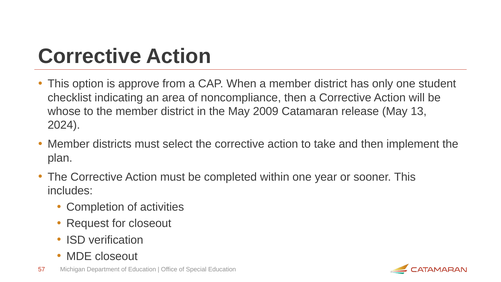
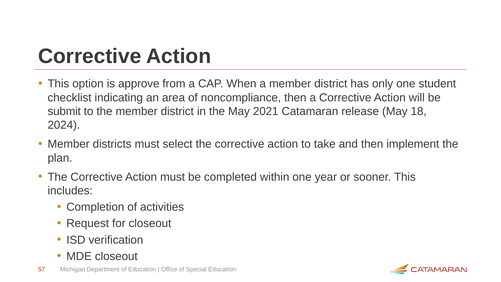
whose: whose -> submit (64, 111)
2009: 2009 -> 2021 (266, 111)
13: 13 -> 18 (419, 111)
